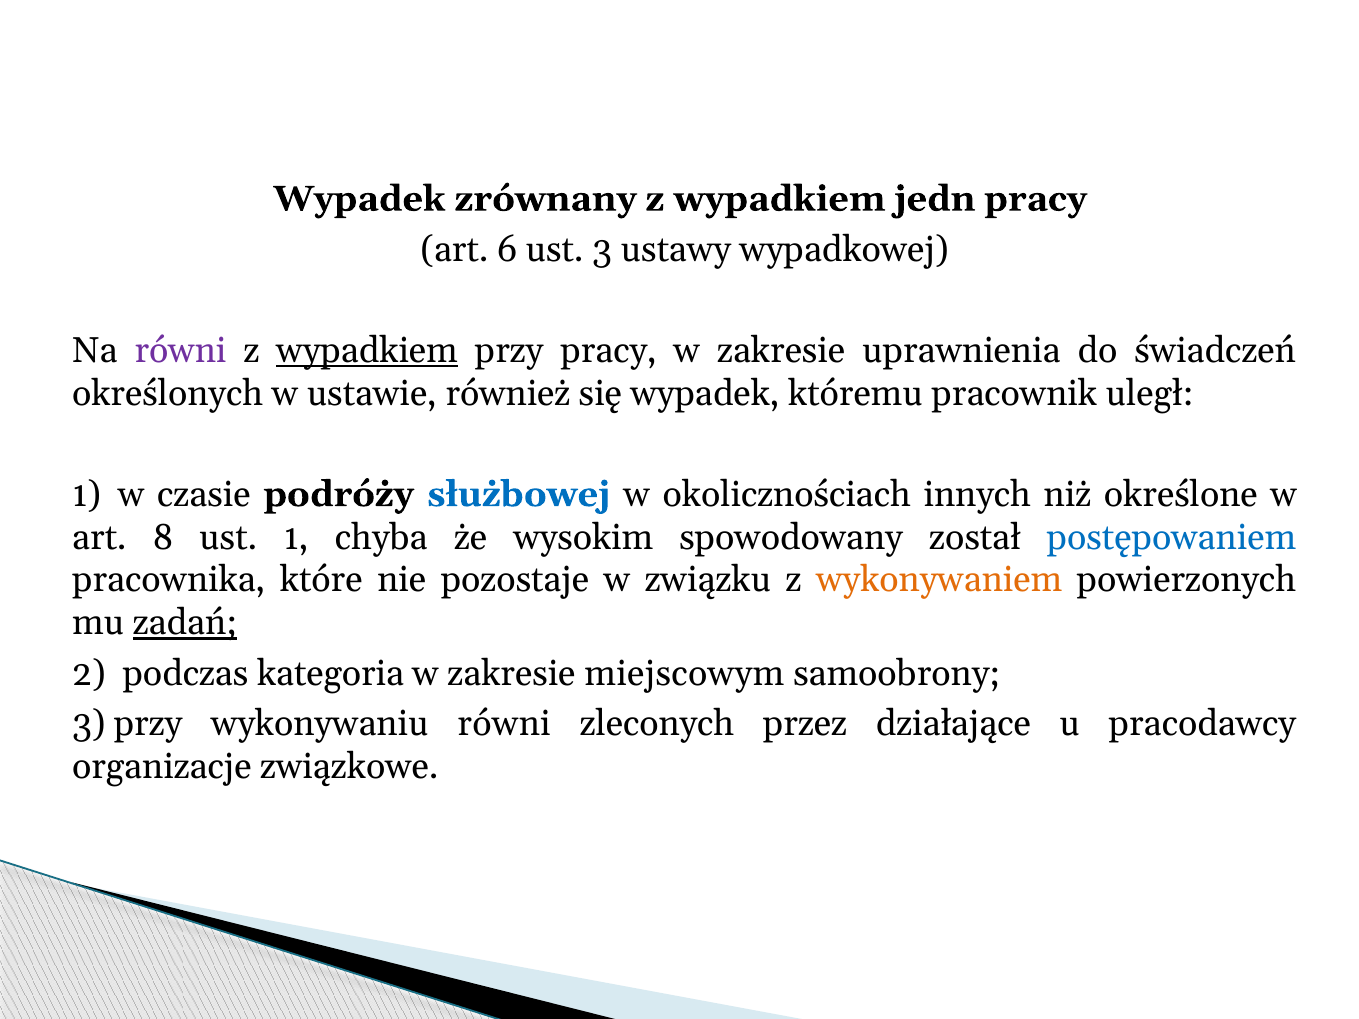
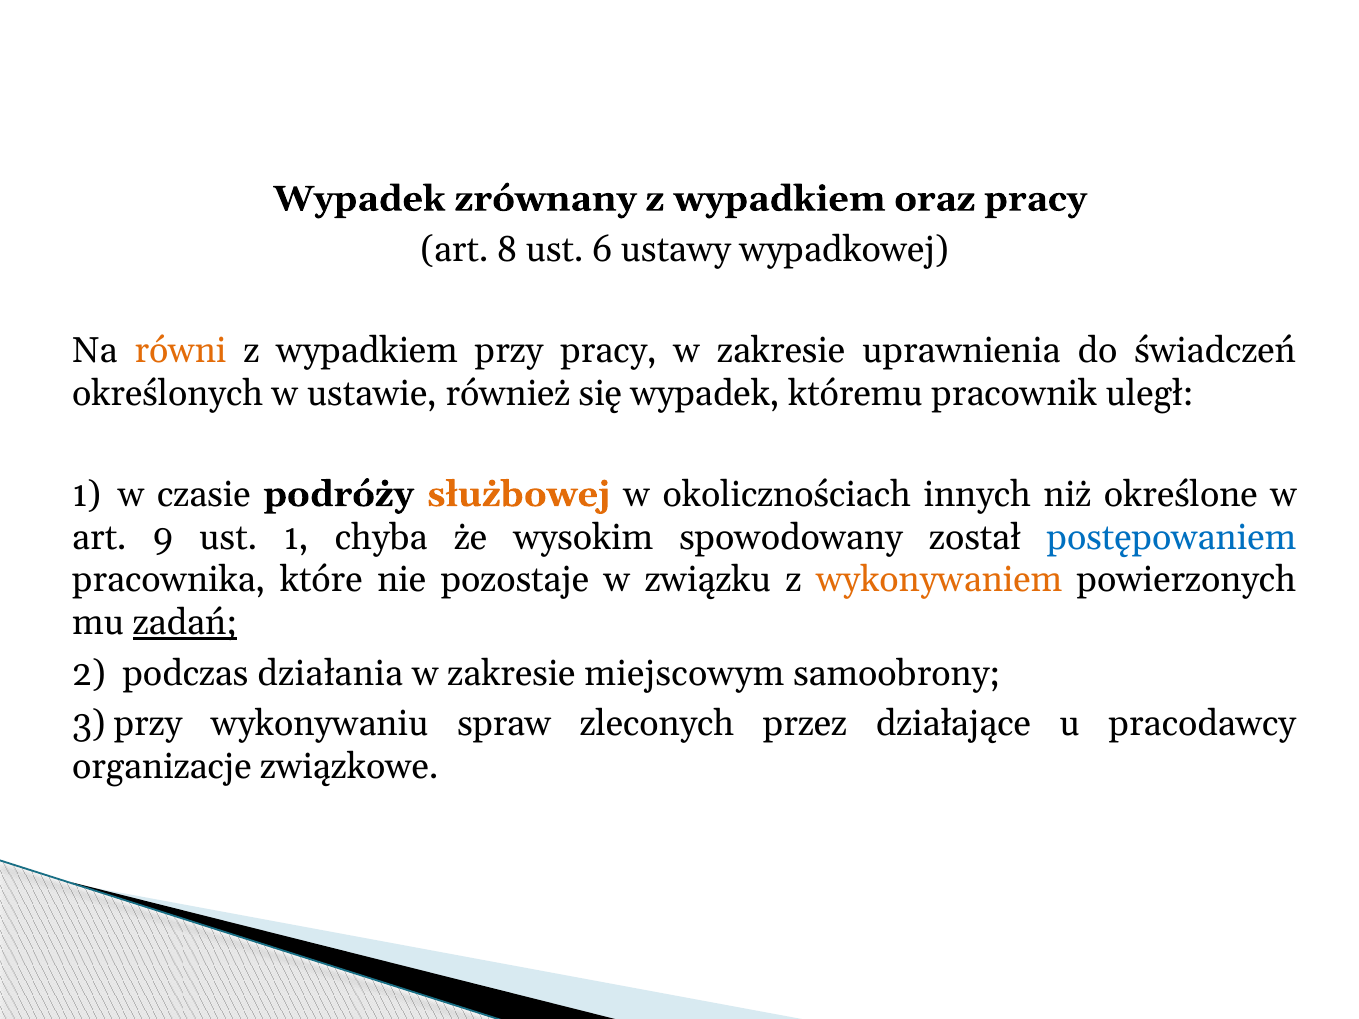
jedn: jedn -> oraz (935, 199)
6: 6 -> 8 (507, 249)
ust 3: 3 -> 6 (602, 249)
równi colour: purple -> orange (180, 350)
wypadkiem underline: present -> none (367, 350)
służbowej colour: blue -> orange (519, 494)
8: 8 -> 9 (163, 537)
kategoria: kategoria -> działania (330, 674)
wykonywaniu równi: równi -> spraw (504, 724)
